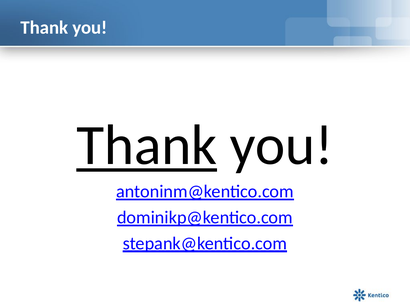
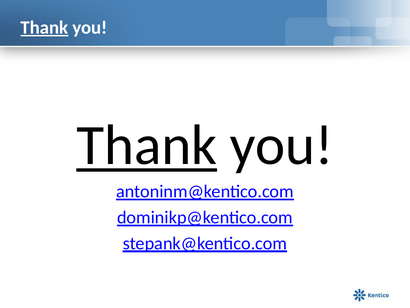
Thank underline: none -> present (44, 28)
